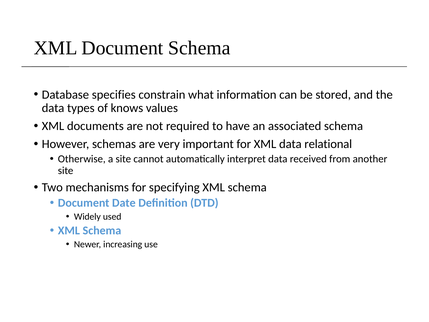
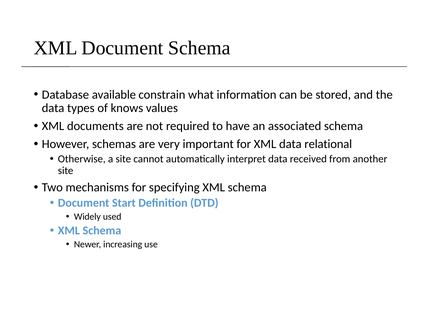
specifies: specifies -> available (114, 94)
Date: Date -> Start (124, 203)
